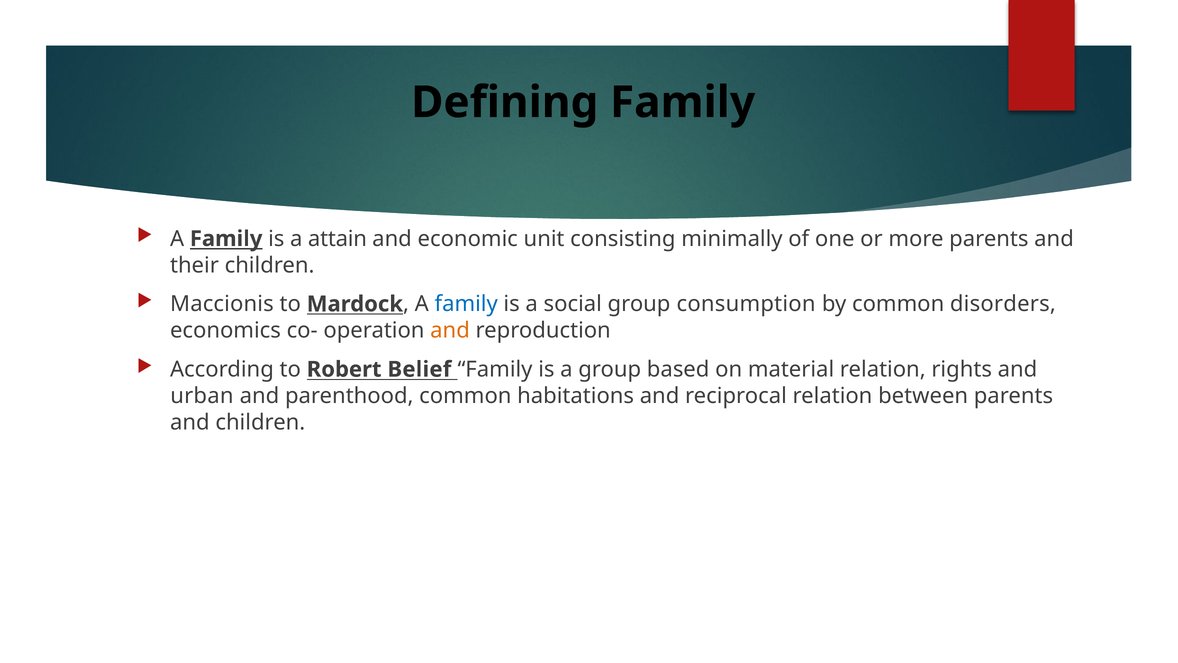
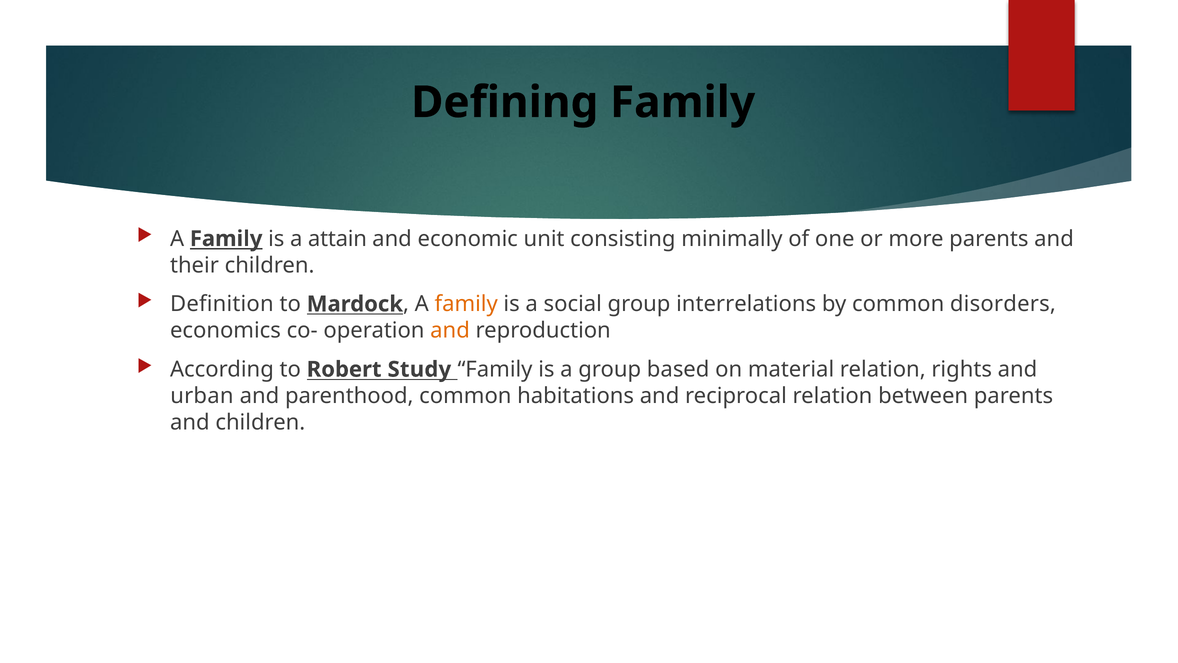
Maccionis: Maccionis -> Definition (222, 304)
family colour: blue -> orange (466, 304)
consumption: consumption -> interrelations (746, 304)
Belief: Belief -> Study (419, 369)
